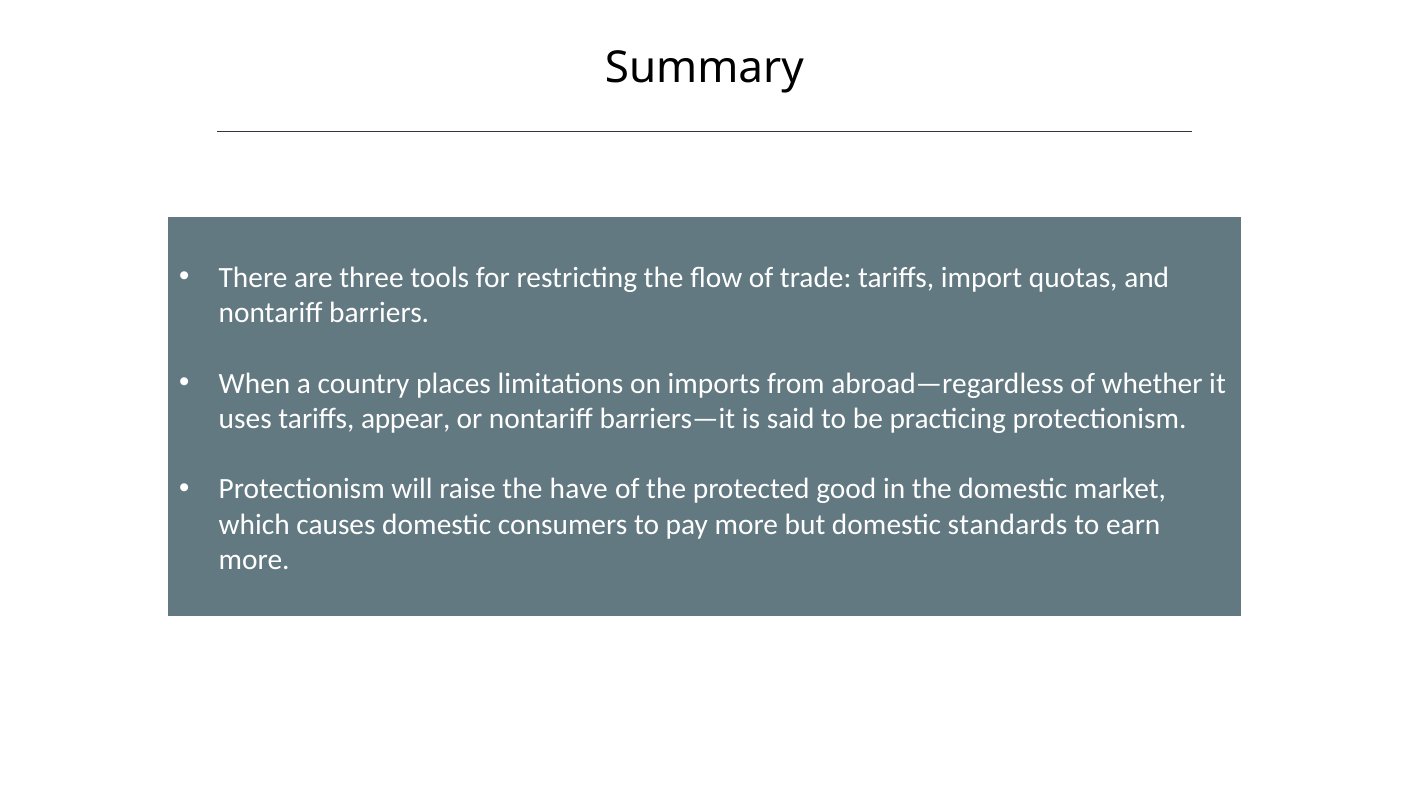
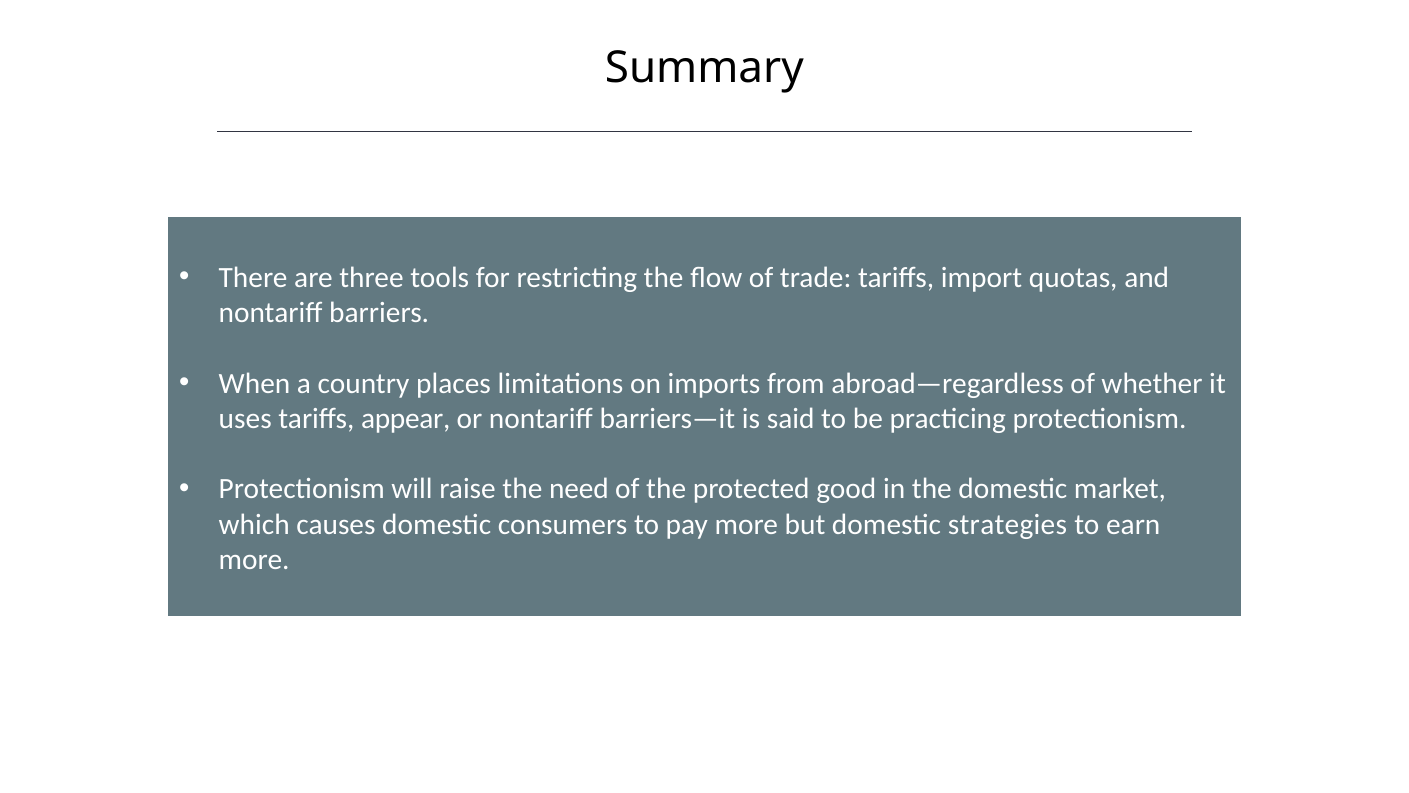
have: have -> need (579, 489)
standards: standards -> strategies (1007, 524)
